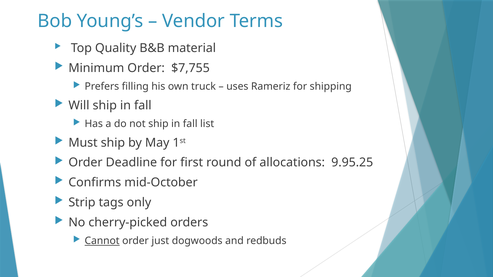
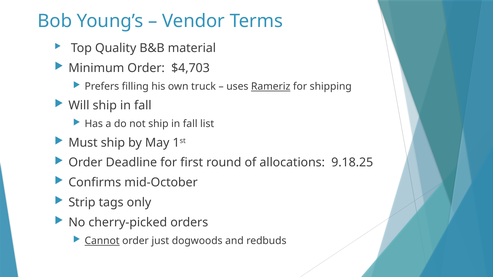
$7,755: $7,755 -> $4,703 (190, 68)
Rameriz underline: none -> present (271, 87)
9.95.25: 9.95.25 -> 9.18.25 (352, 163)
